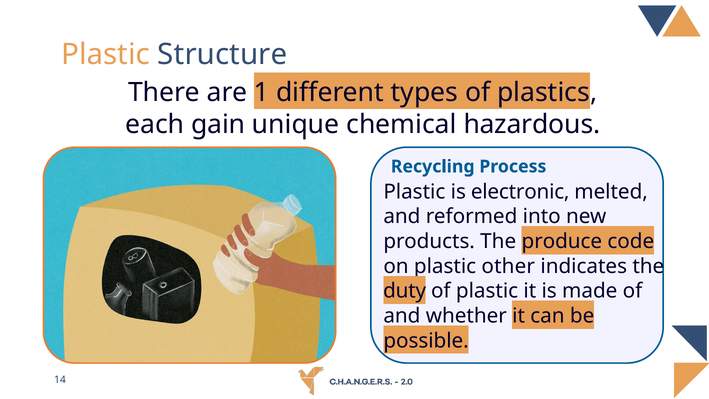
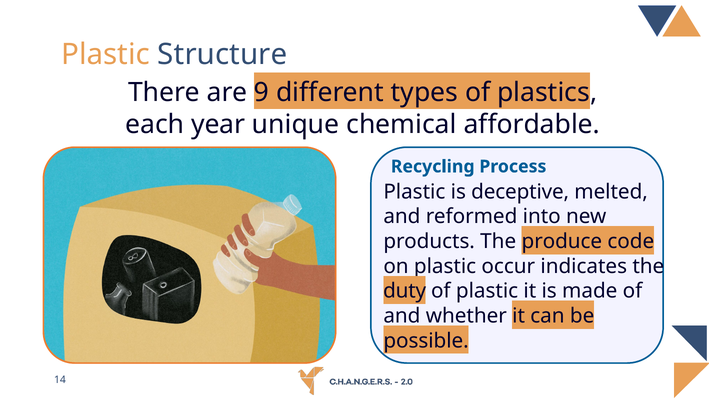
1: 1 -> 9 (262, 92)
gain: gain -> year (218, 124)
hazardous: hazardous -> affordable (532, 124)
electronic: electronic -> deceptive (520, 192)
other: other -> occur (508, 266)
